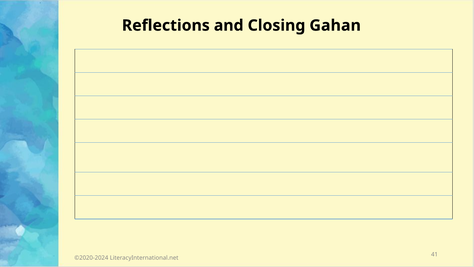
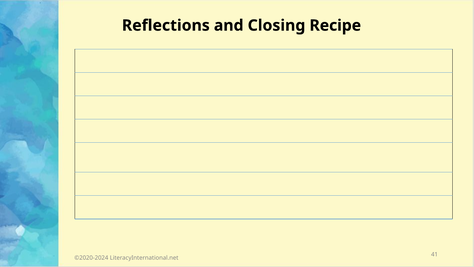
Gahan: Gahan -> Recipe (335, 25)
